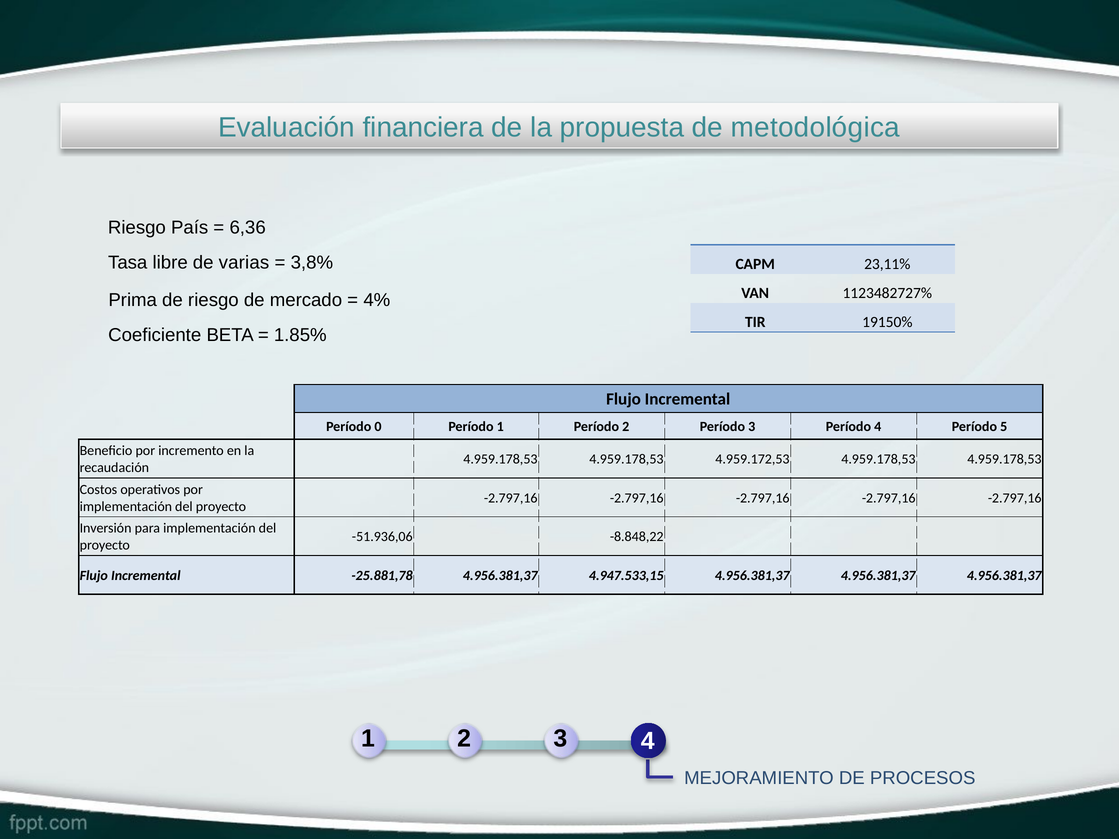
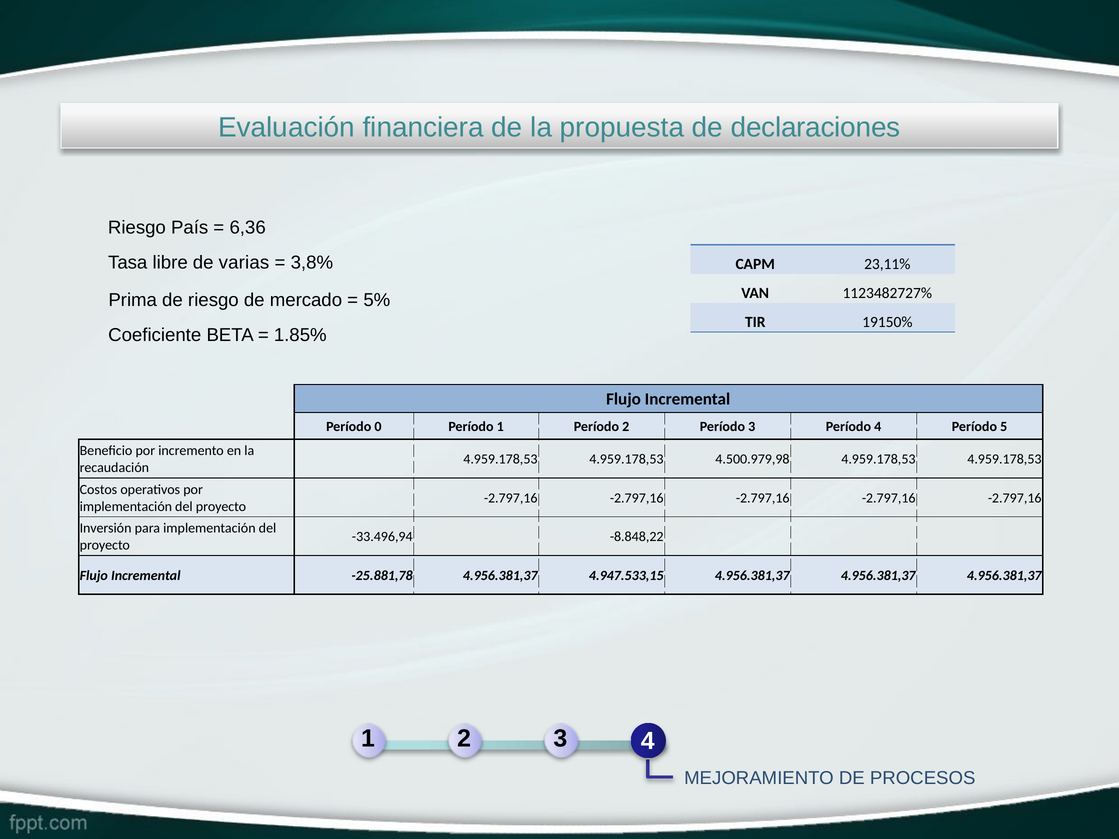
metodológica: metodológica -> declaraciones (816, 128)
4%: 4% -> 5% (377, 300)
4.959.172,53: 4.959.172,53 -> 4.500.979,98 (752, 459)
-51.936,06: -51.936,06 -> -33.496,94 (382, 537)
